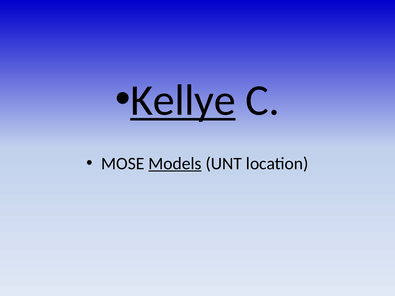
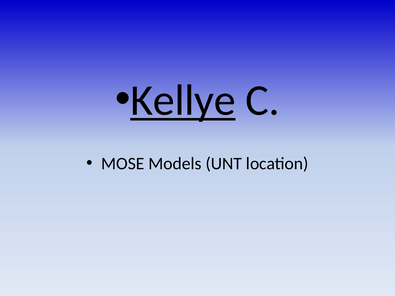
Models underline: present -> none (175, 164)
